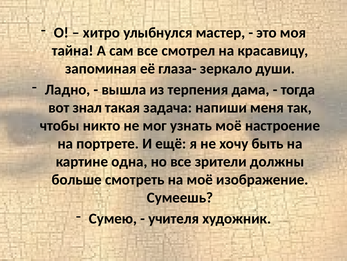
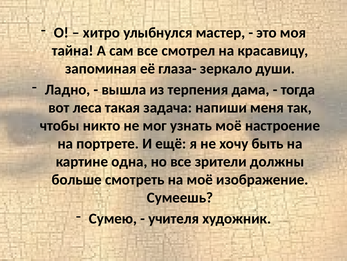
знал: знал -> леса (87, 107)
